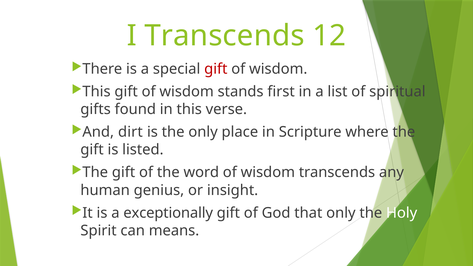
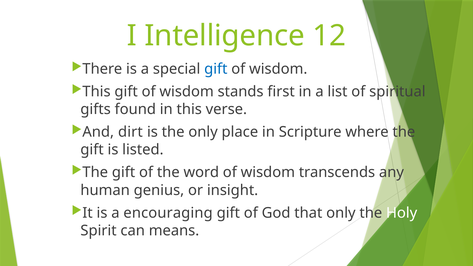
I Transcends: Transcends -> Intelligence (225, 36)
gift colour: red -> blue (216, 69)
exceptionally: exceptionally -> encouraging (168, 213)
